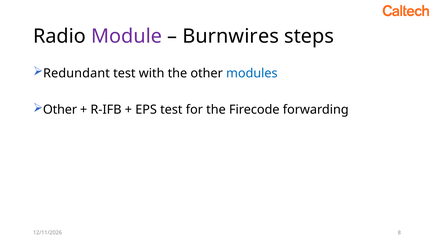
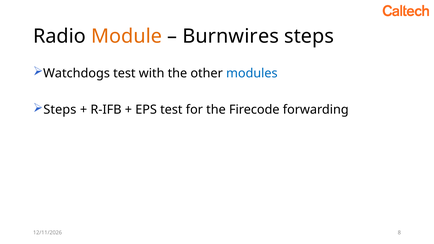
Module colour: purple -> orange (127, 36)
Redundant: Redundant -> Watchdogs (77, 73)
Other: Other -> Steps (60, 110)
